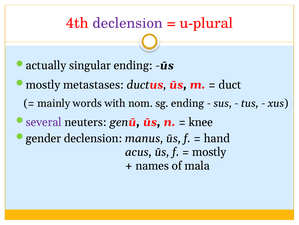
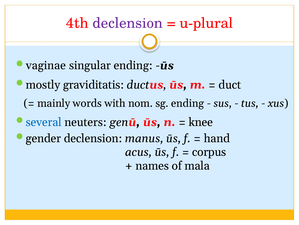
actually: actually -> vaginae (46, 65)
metastases: metastases -> graviditatis (93, 84)
several colour: purple -> blue (44, 122)
mostly: mostly -> corpus (209, 152)
